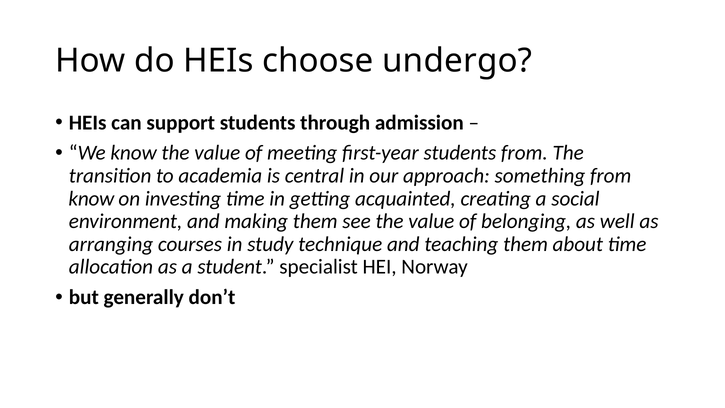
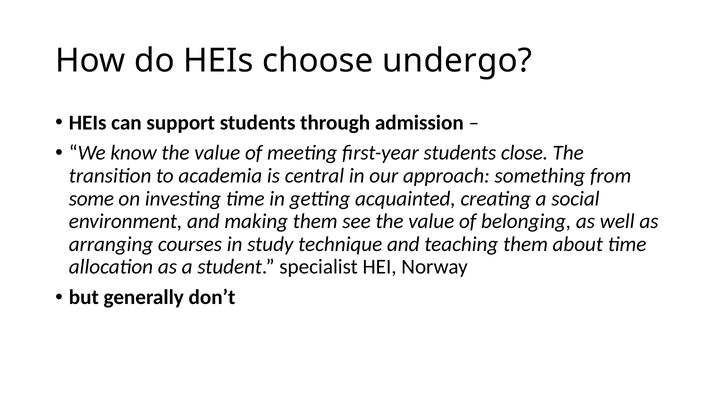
students from: from -> close (524, 153)
know: know -> some (91, 198)
